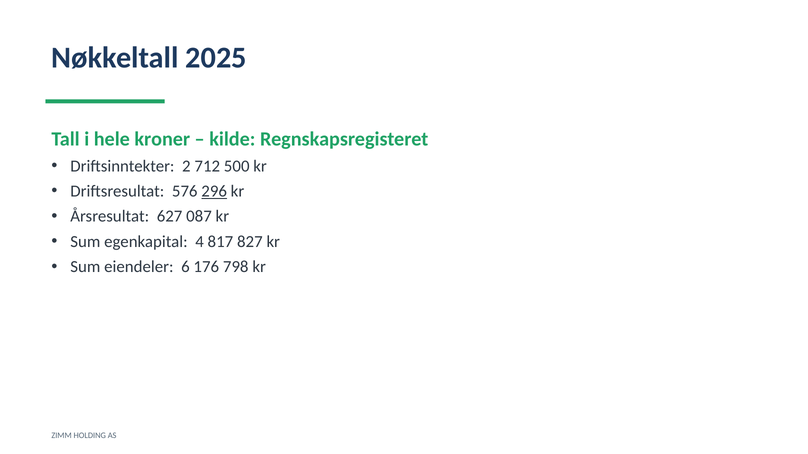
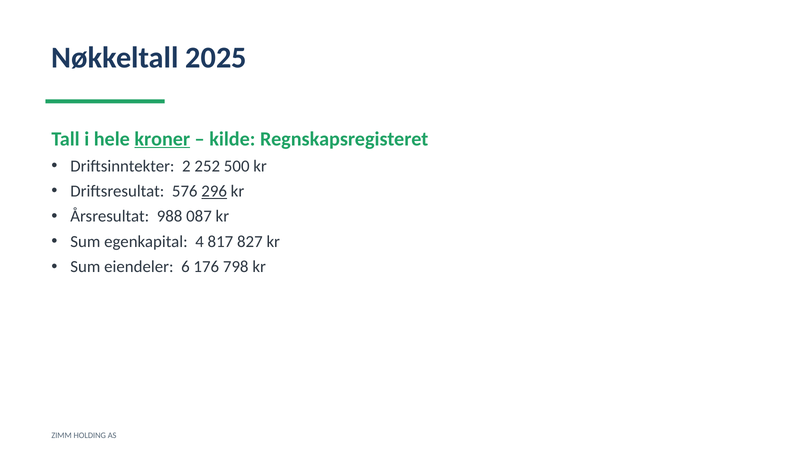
kroner underline: none -> present (162, 139)
712: 712 -> 252 (207, 166)
627: 627 -> 988 (170, 217)
